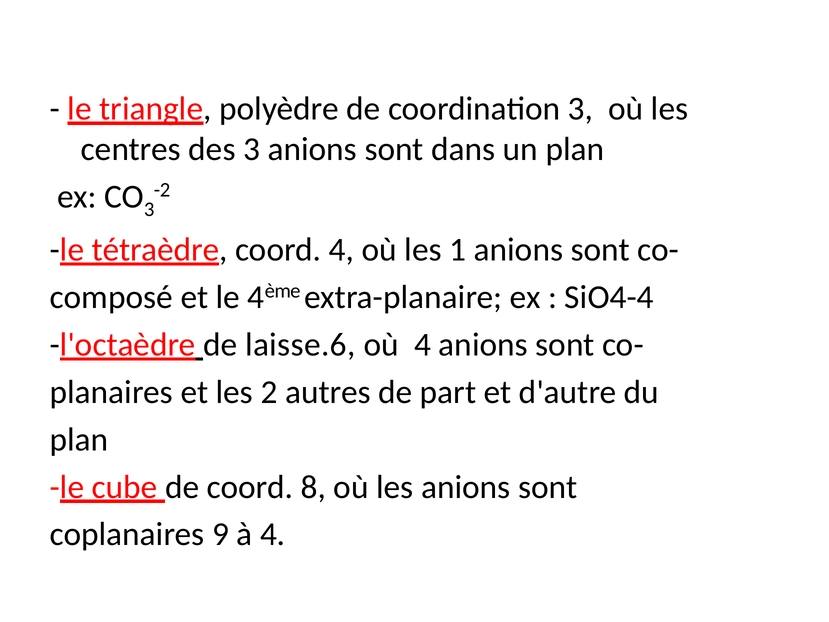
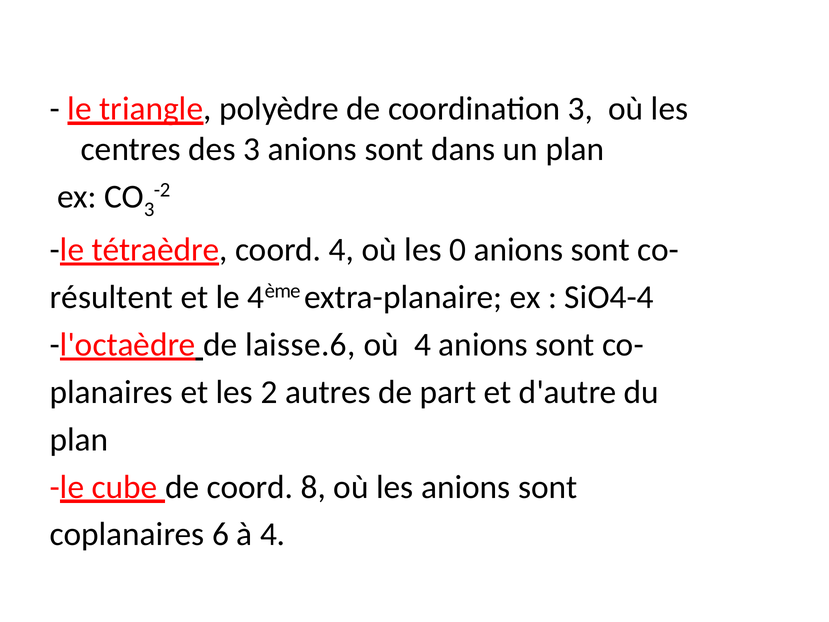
1: 1 -> 0 (458, 250)
composé: composé -> résultent (111, 297)
9: 9 -> 6 (220, 534)
